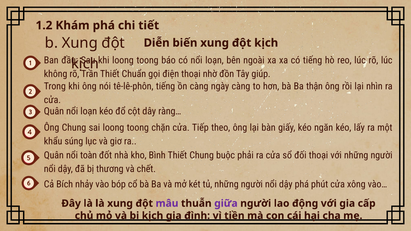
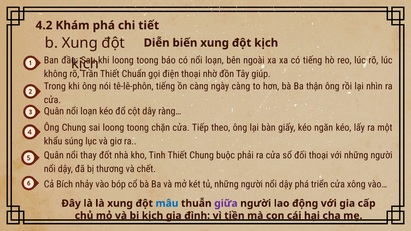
1.2: 1.2 -> 4.2 (44, 25)
toàn: toàn -> thay (88, 156)
Bình: Bình -> Tinh (157, 156)
phút: phút -> triển (320, 184)
mâu colour: purple -> blue (167, 204)
